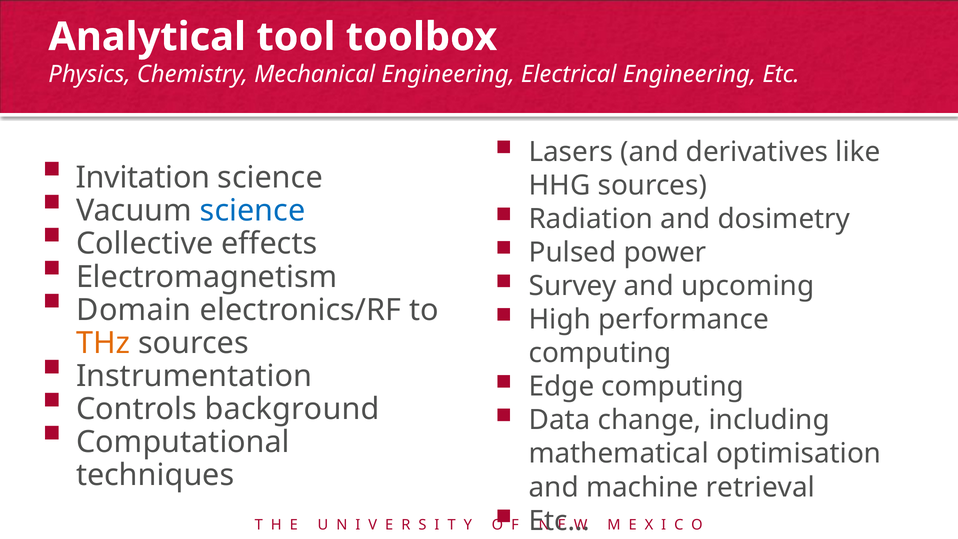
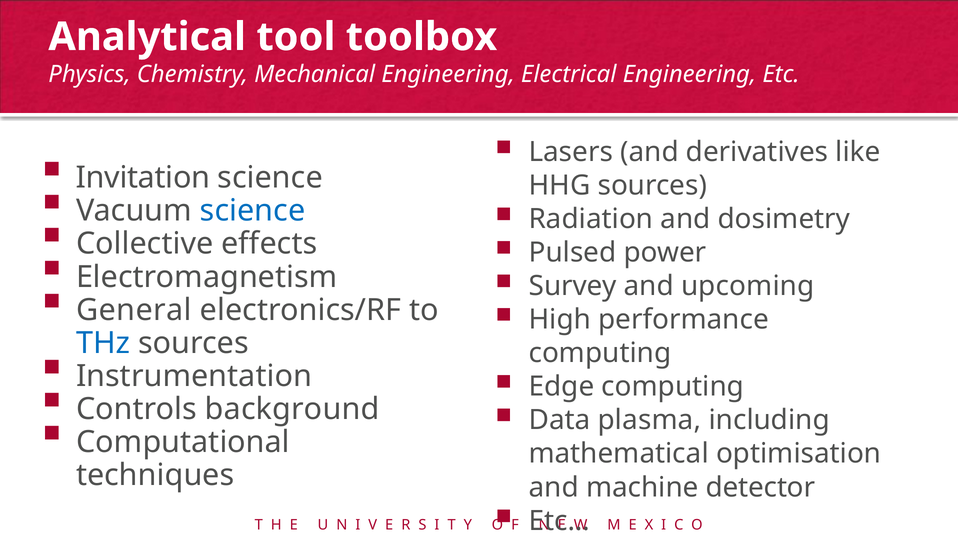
Domain: Domain -> General (134, 310)
THz colour: orange -> blue (103, 343)
change: change -> plasma (649, 420)
retrieval: retrieval -> detector (760, 487)
